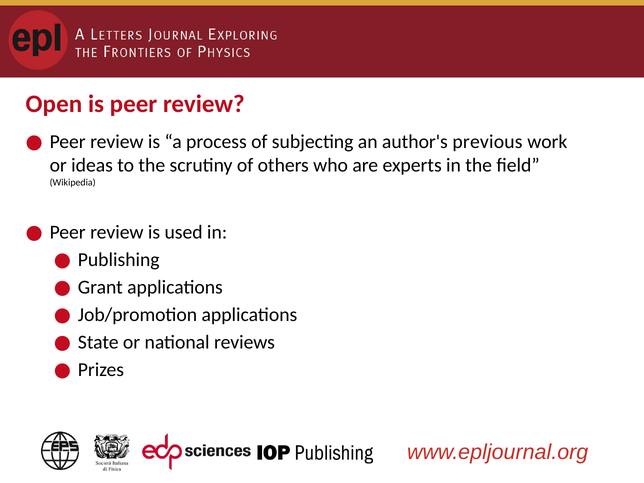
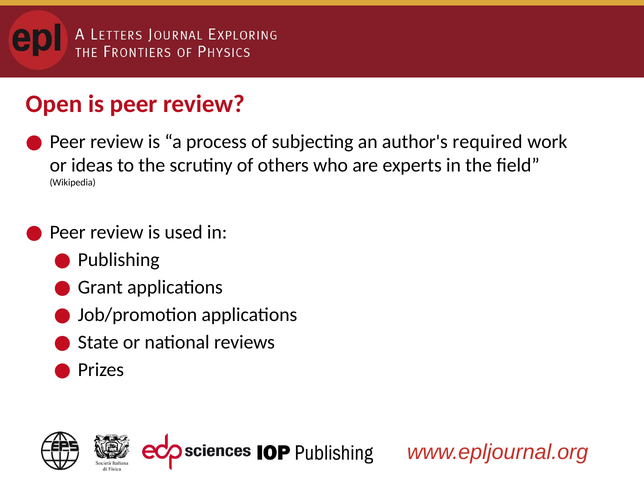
previous: previous -> required (487, 142)
